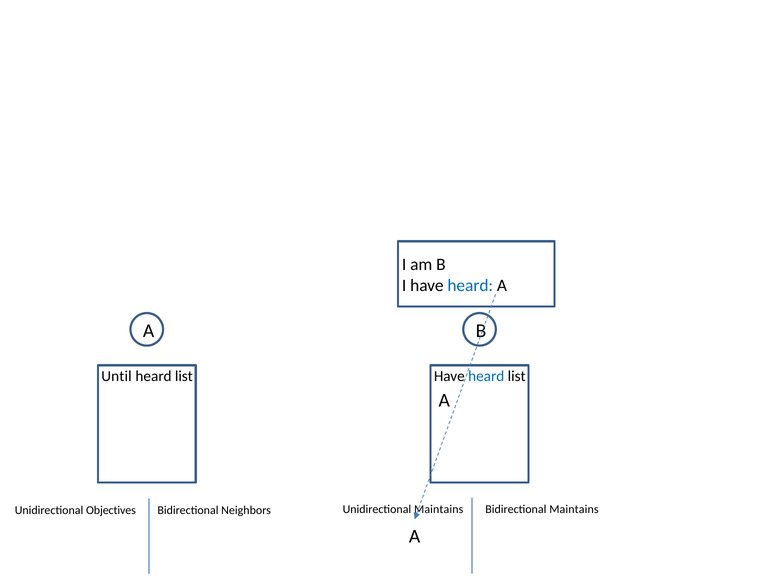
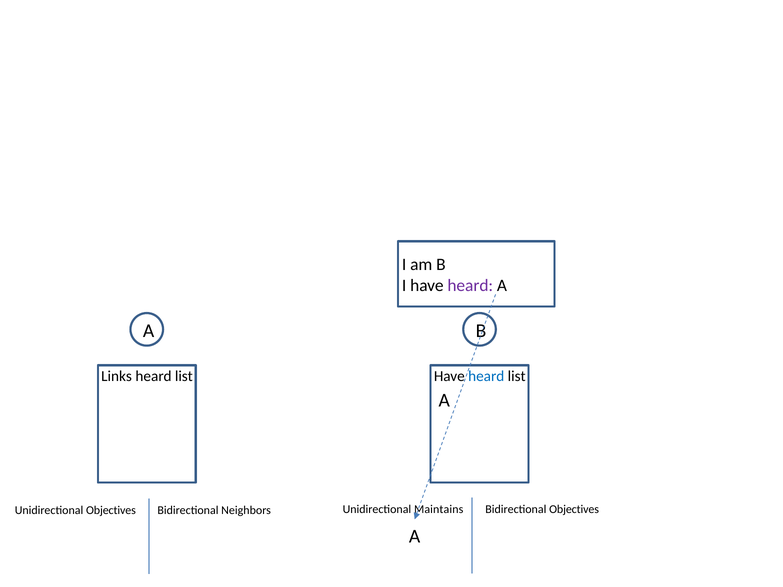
heard colour: blue -> purple (470, 286)
Until: Until -> Links (117, 377)
Bidirectional Maintains: Maintains -> Objectives (574, 510)
